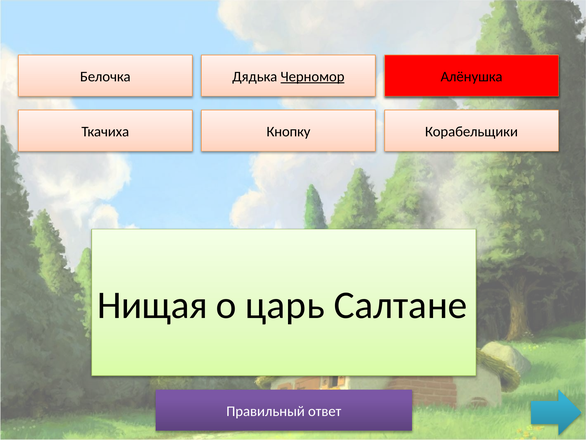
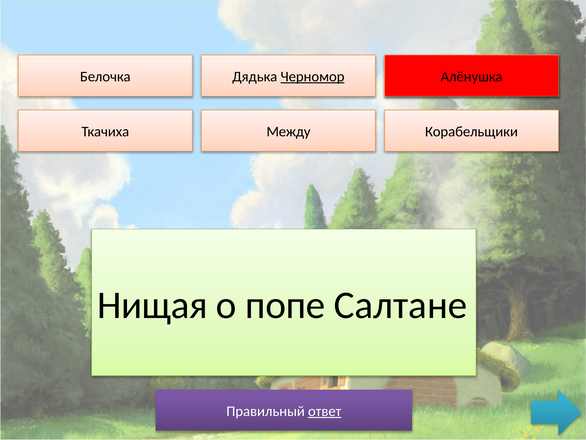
Кнопку: Кнопку -> Между (288, 131)
царь: царь -> попе (285, 305)
ответ underline: none -> present (325, 411)
